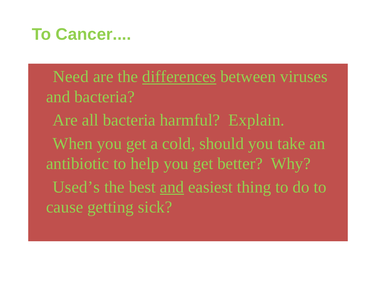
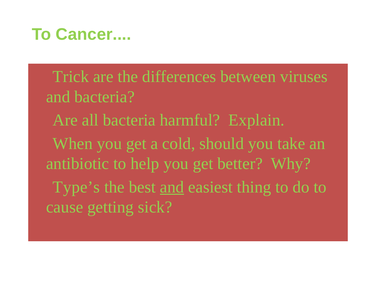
Need: Need -> Trick (71, 77)
differences underline: present -> none (179, 77)
Used’s: Used’s -> Type’s (76, 187)
